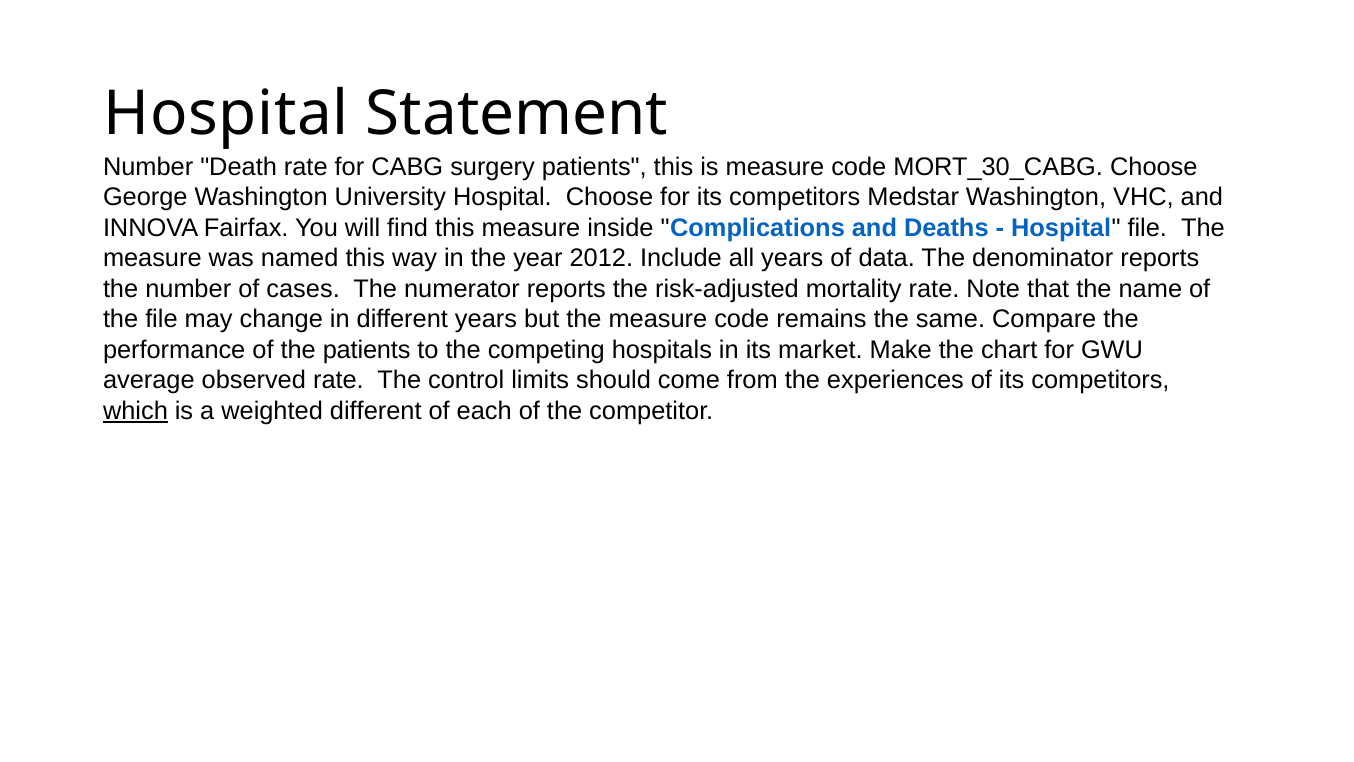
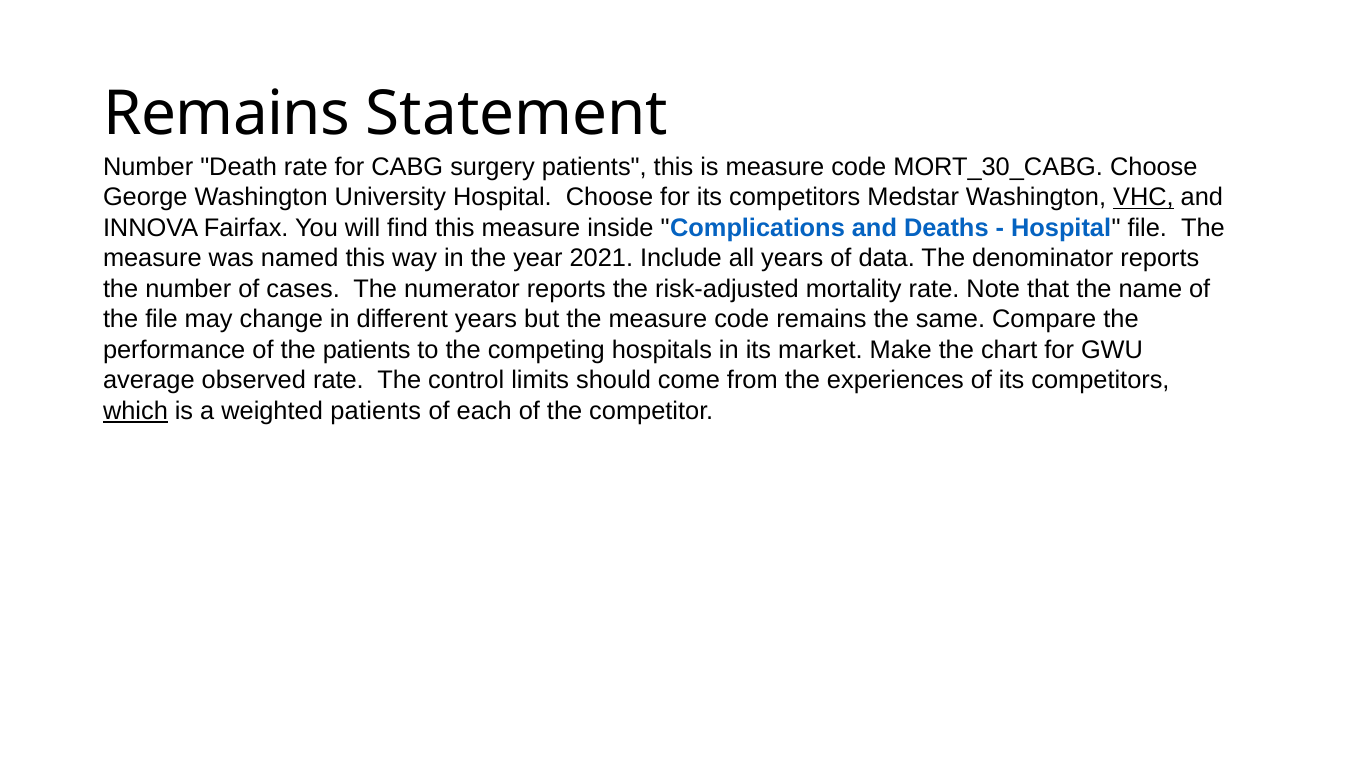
Hospital: Hospital -> Remains (227, 114)
VHC underline: none -> present (1143, 197)
2012: 2012 -> 2021 (601, 258)
weighted different: different -> patients (376, 411)
